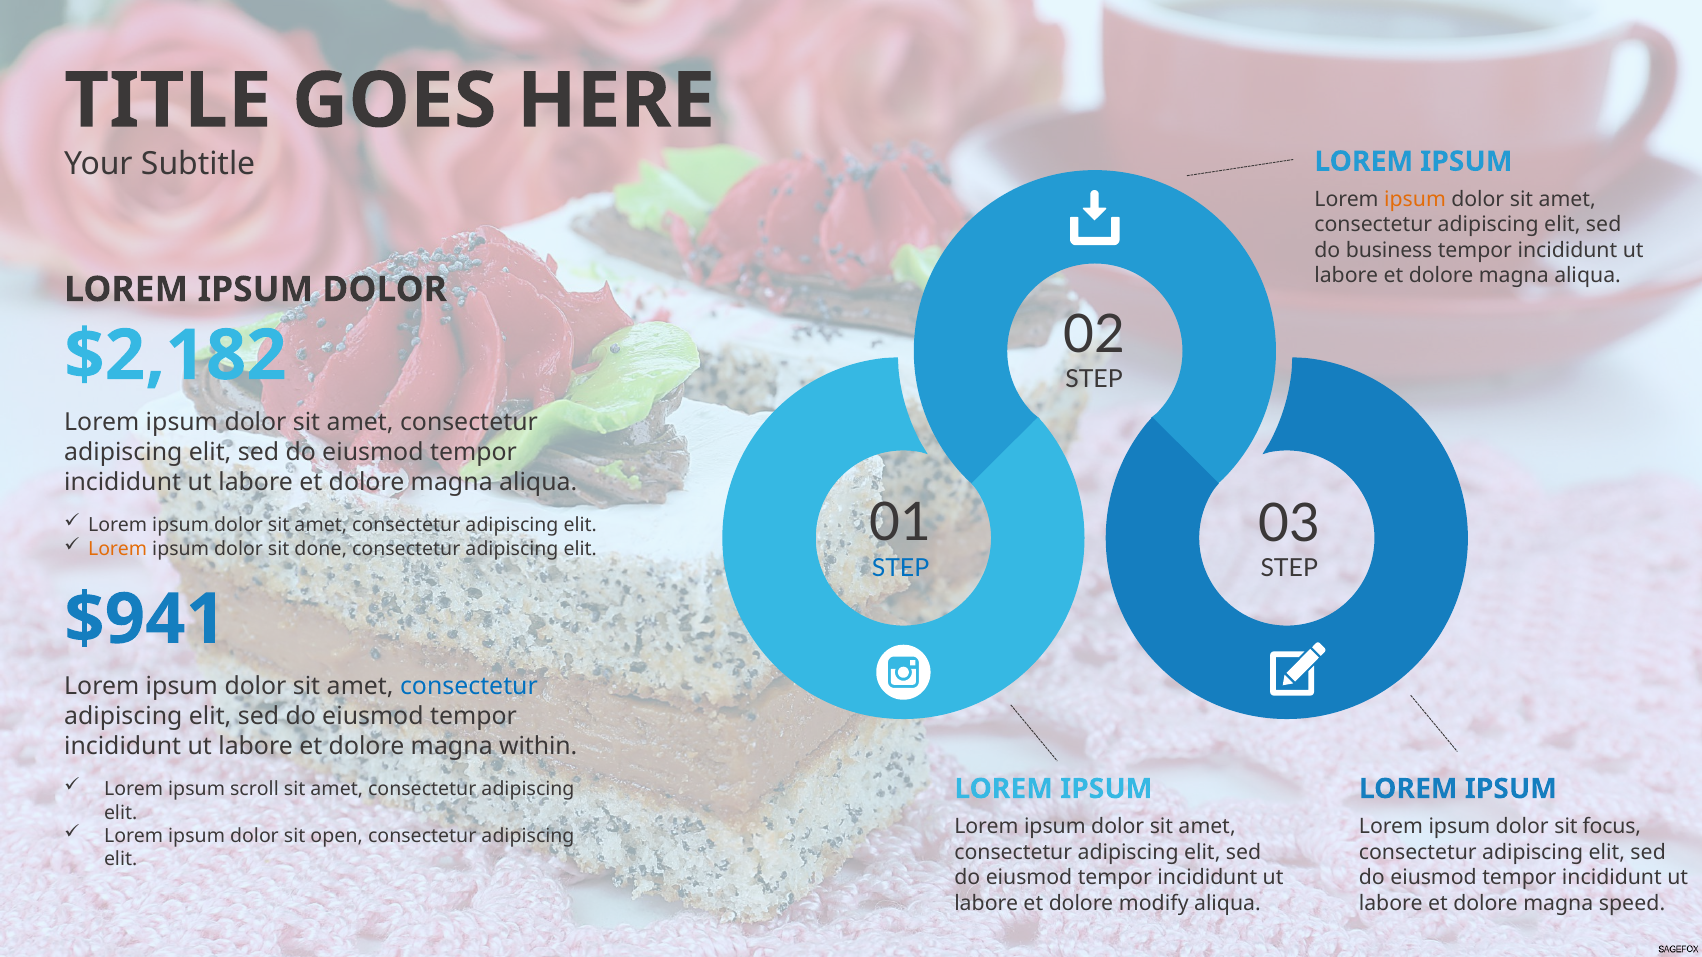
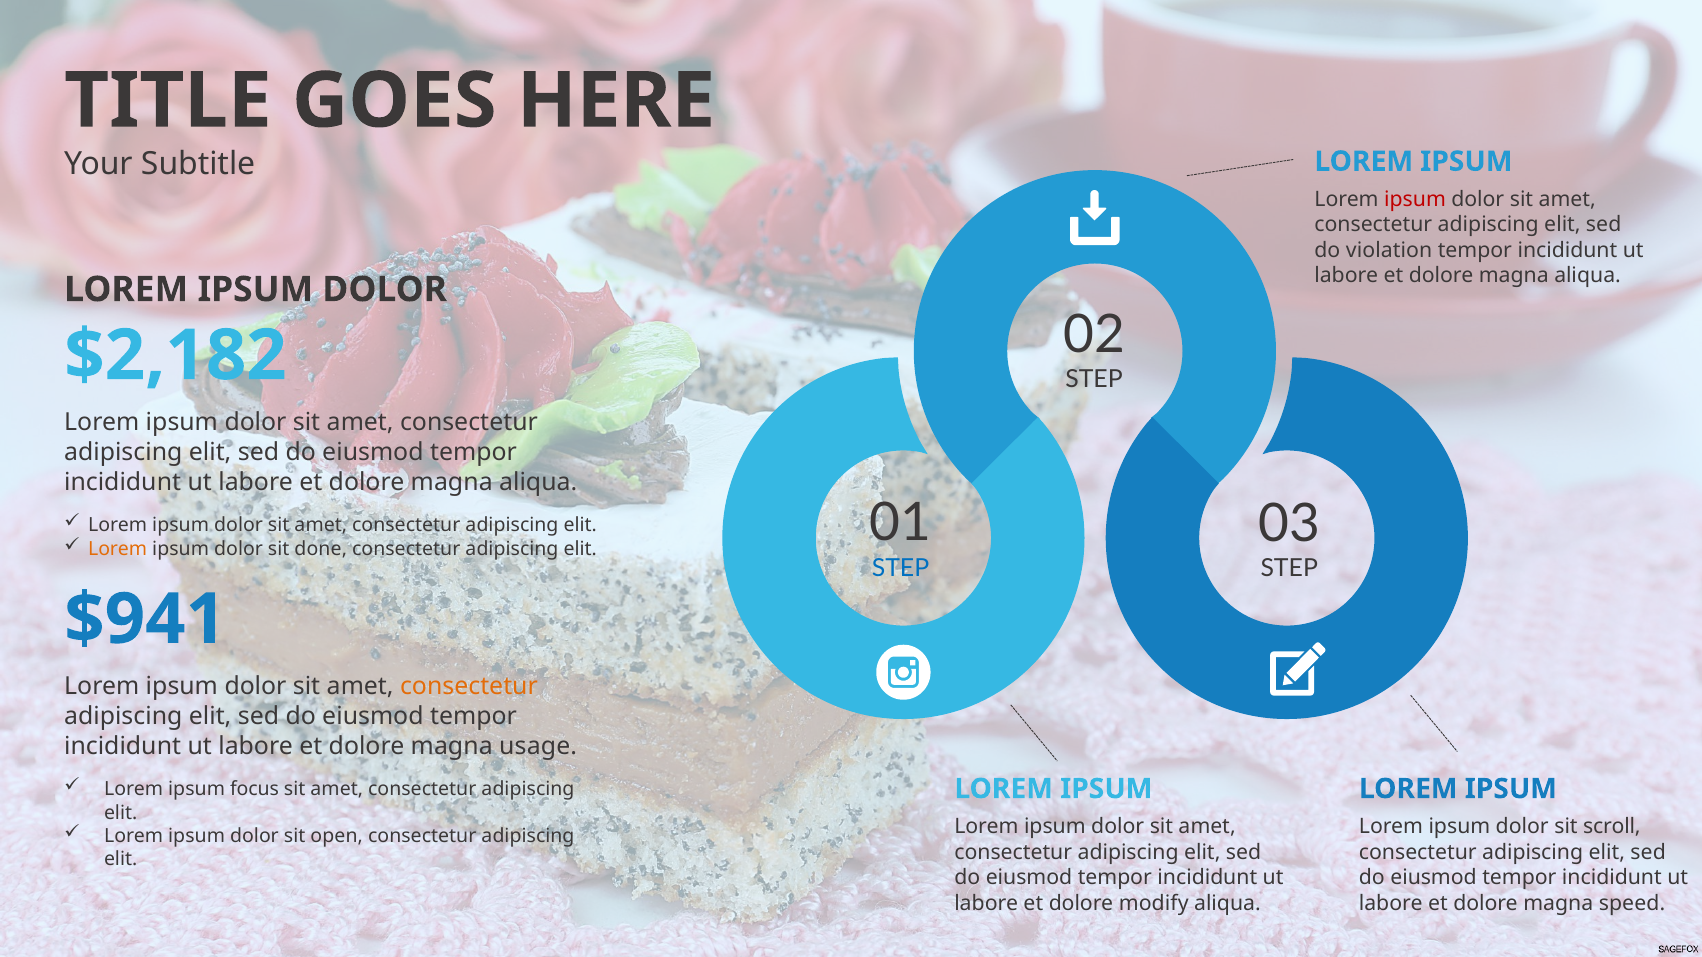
ipsum colour: orange -> red (1415, 199)
business: business -> violation (1389, 250)
consectetur colour: blue -> orange (469, 687)
within: within -> usage (538, 746)
scroll: scroll -> focus (255, 790)
focus: focus -> scroll (1612, 827)
